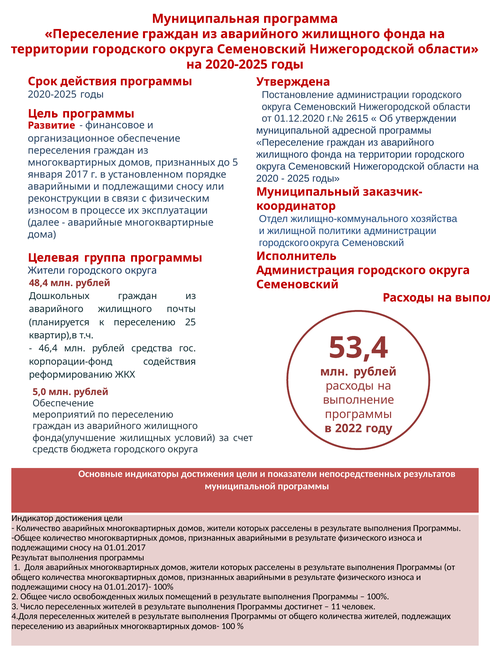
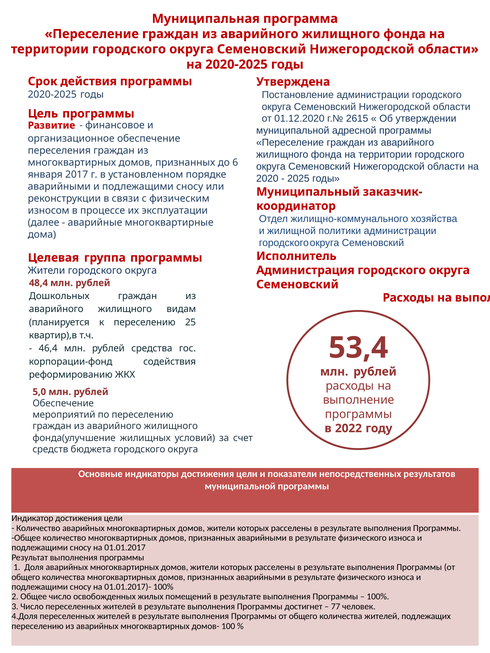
5: 5 -> 6 (235, 163)
почты: почты -> видам (181, 309)
11: 11 -> 77 (336, 607)
